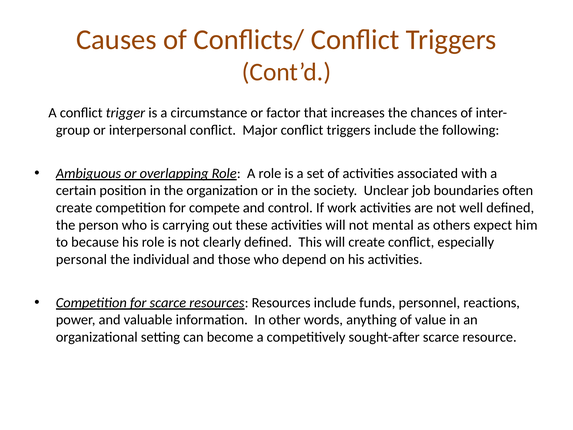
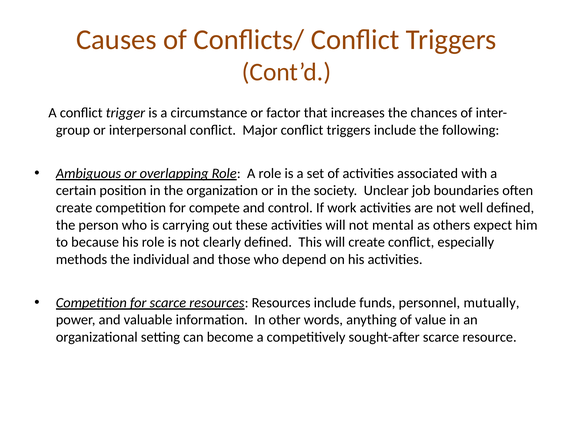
personal: personal -> methods (82, 259)
reactions: reactions -> mutually (492, 303)
